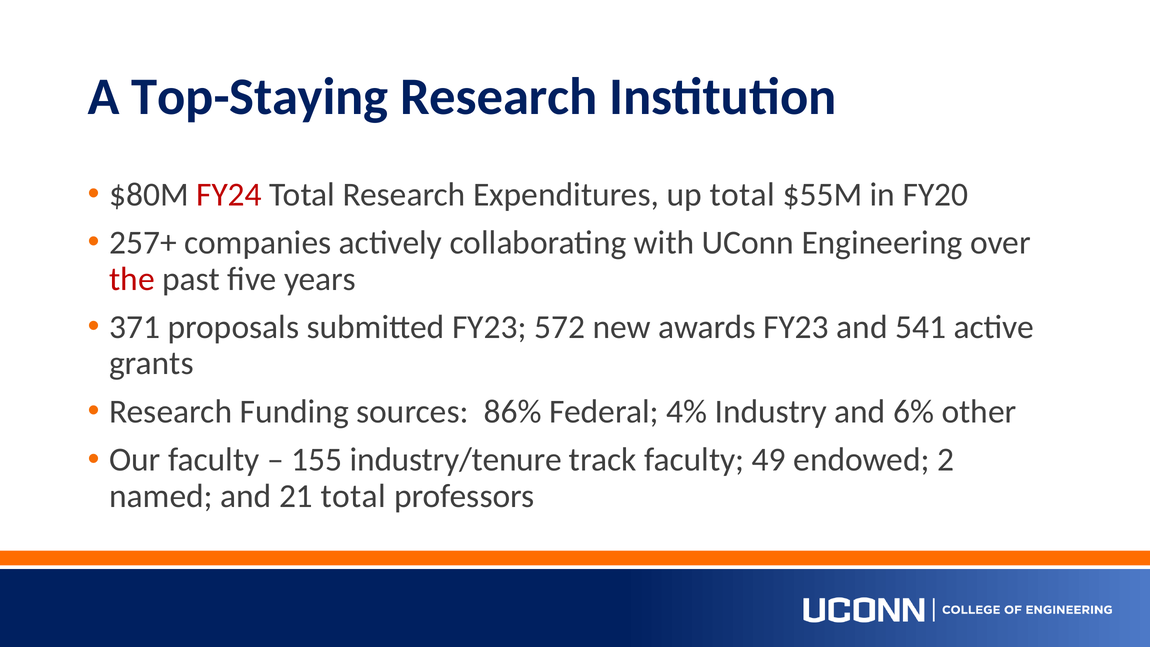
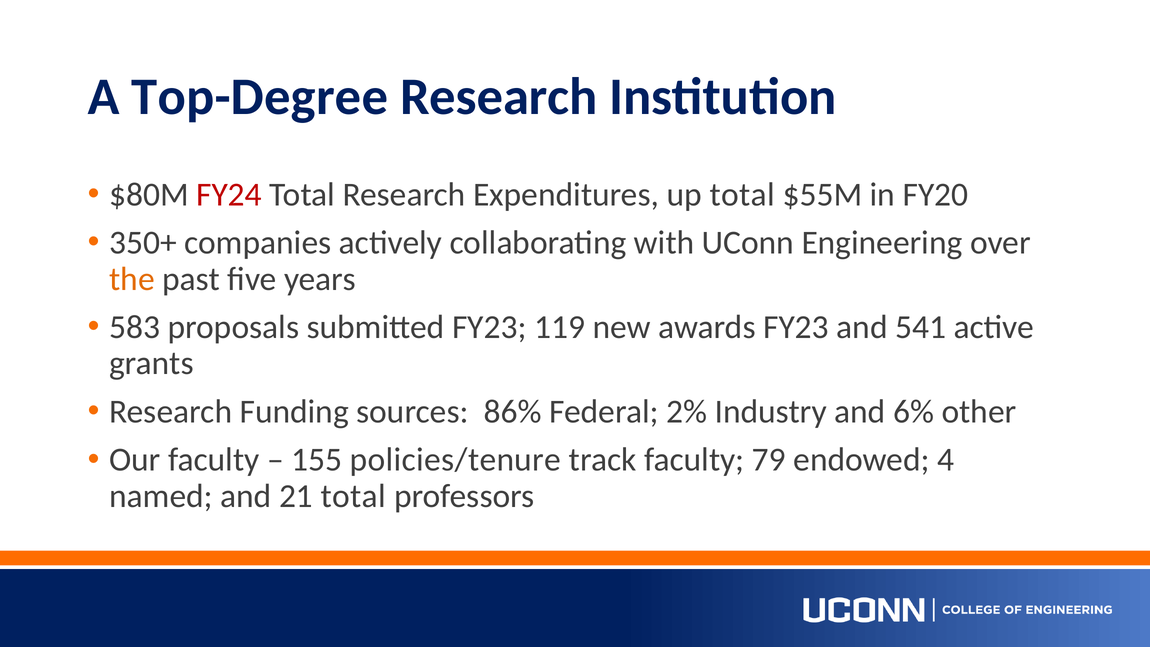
Top-Staying: Top-Staying -> Top-Degree (260, 97)
257+: 257+ -> 350+ (143, 243)
the colour: red -> orange (132, 279)
371: 371 -> 583 (135, 327)
572: 572 -> 119 (560, 327)
4%: 4% -> 2% (687, 412)
industry/tenure: industry/tenure -> policies/tenure (455, 460)
49: 49 -> 79 (769, 460)
2: 2 -> 4 (946, 460)
